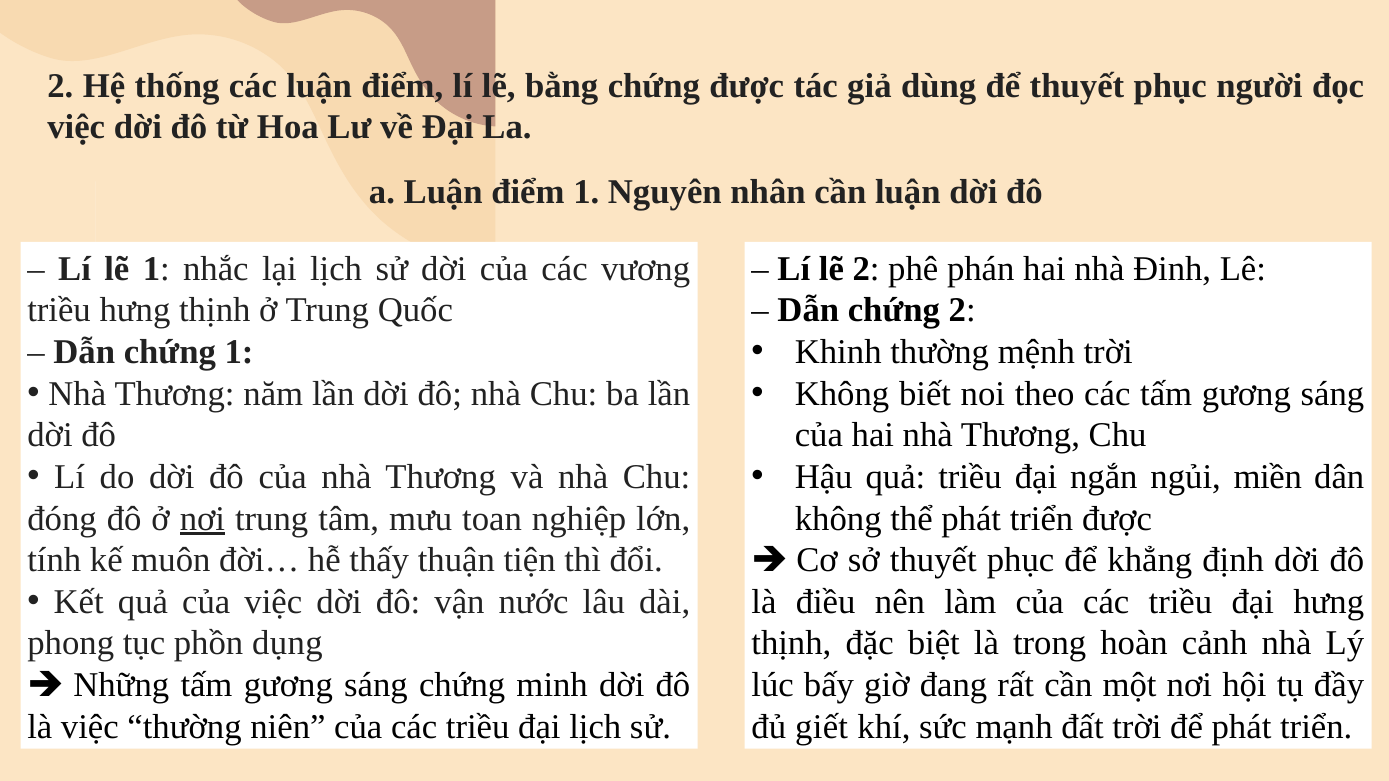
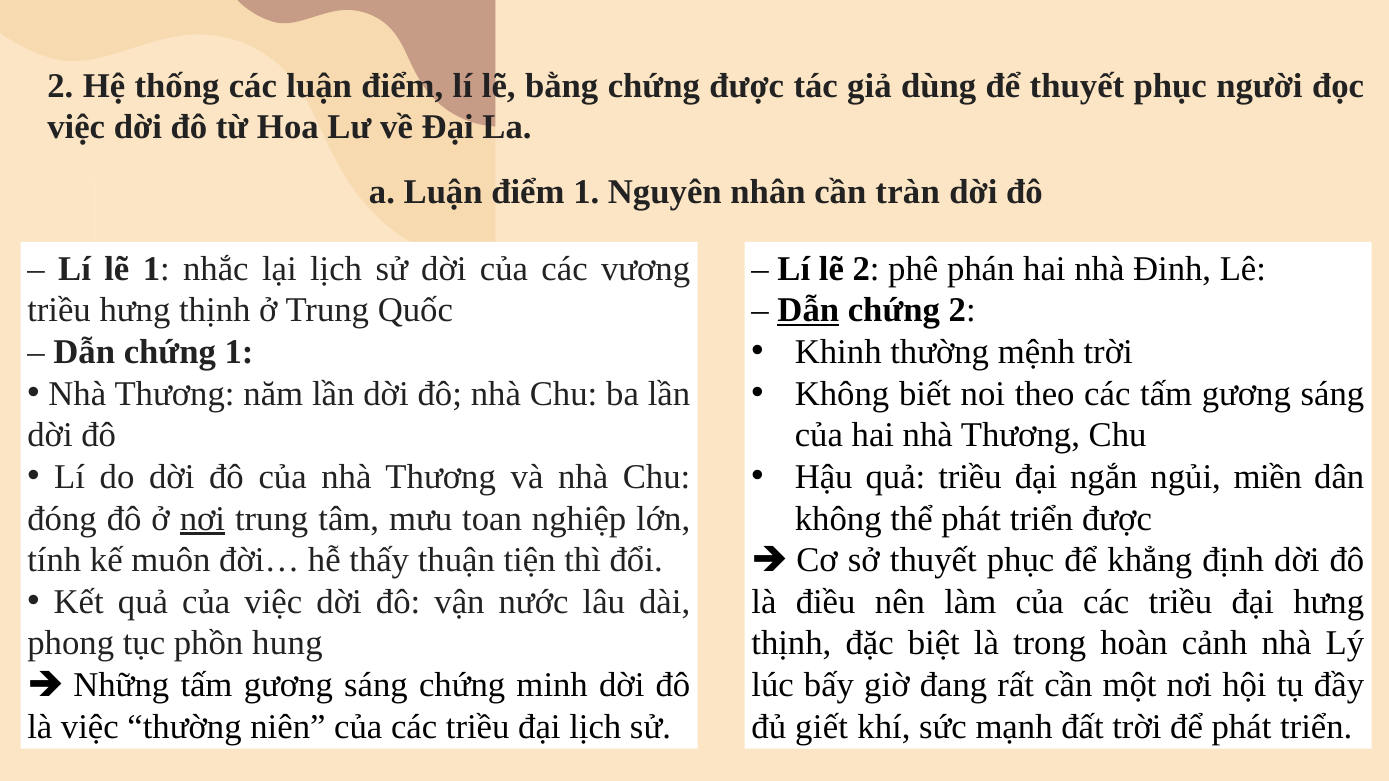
cần luận: luận -> tràn (908, 192)
Dẫn underline: none -> present (808, 310)
dụng: dụng -> hung (287, 644)
